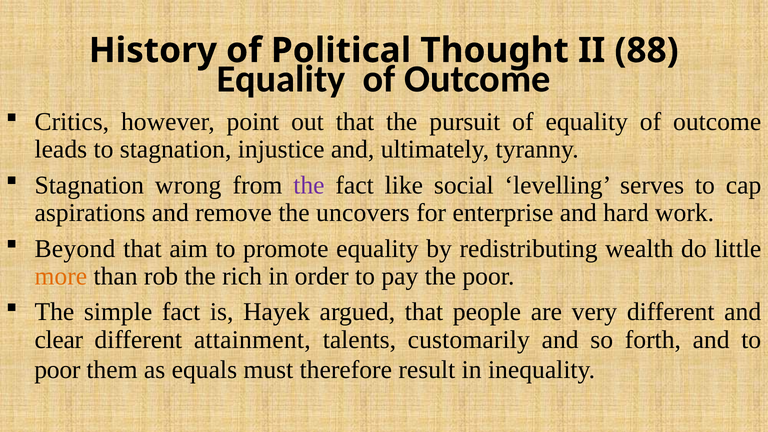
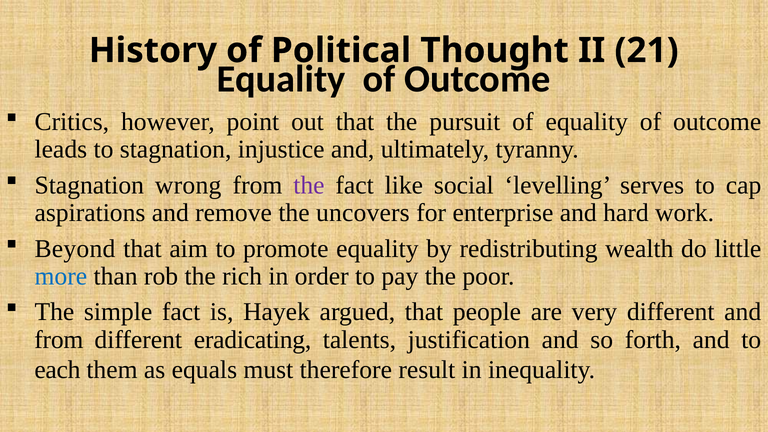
88: 88 -> 21 (647, 50)
more colour: orange -> blue (61, 276)
clear: clear -> from (59, 340)
attainment: attainment -> eradicating (253, 340)
customarily: customarily -> justification (469, 340)
poor: poor -> each (57, 370)
